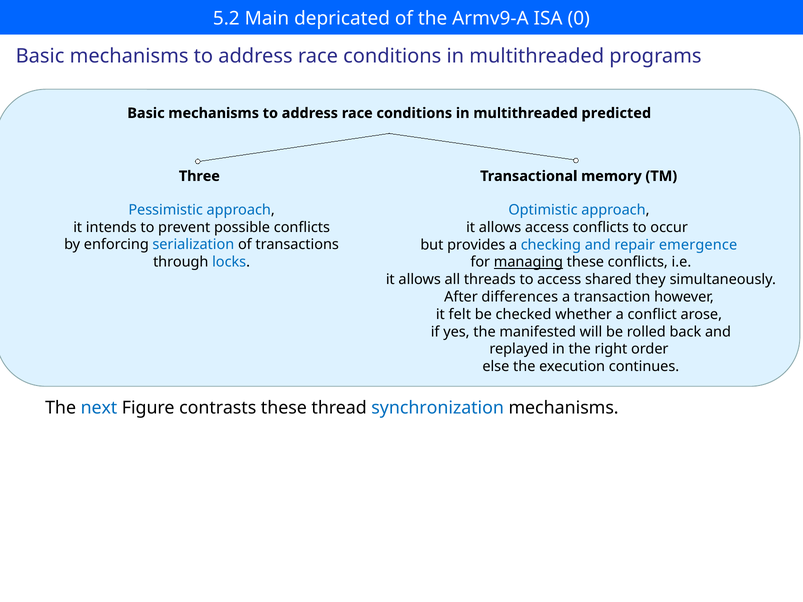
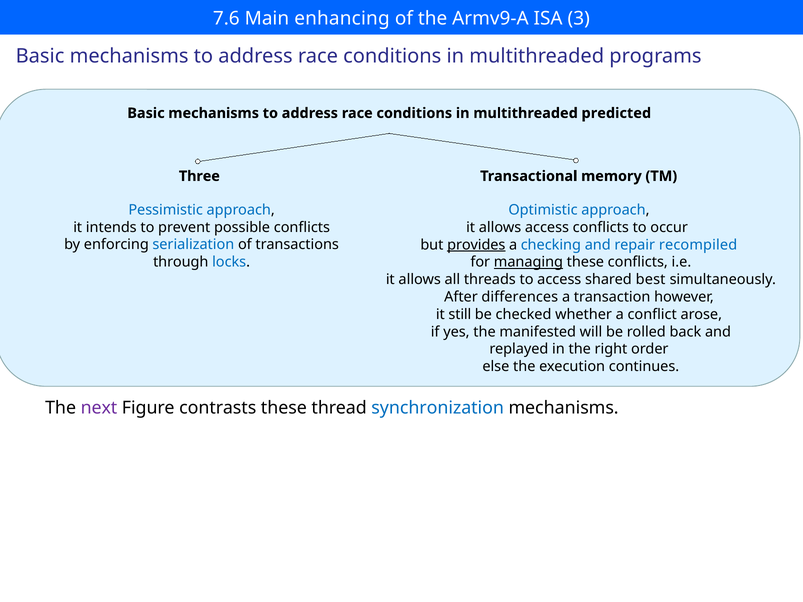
5.2: 5.2 -> 7.6 (226, 19)
depricated: depricated -> enhancing (342, 19)
0: 0 -> 3 (579, 19)
provides underline: none -> present (476, 245)
emergence: emergence -> recompiled (698, 245)
they: they -> best (651, 280)
felt: felt -> still (460, 315)
next colour: blue -> purple (99, 408)
